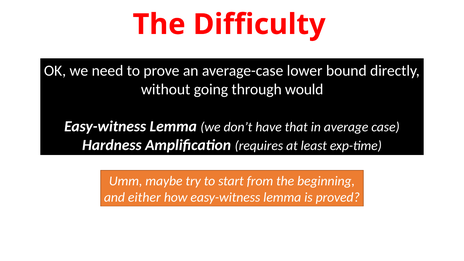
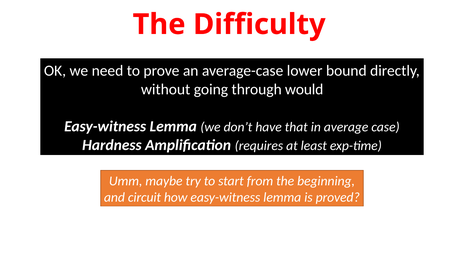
either: either -> circuit (144, 197)
